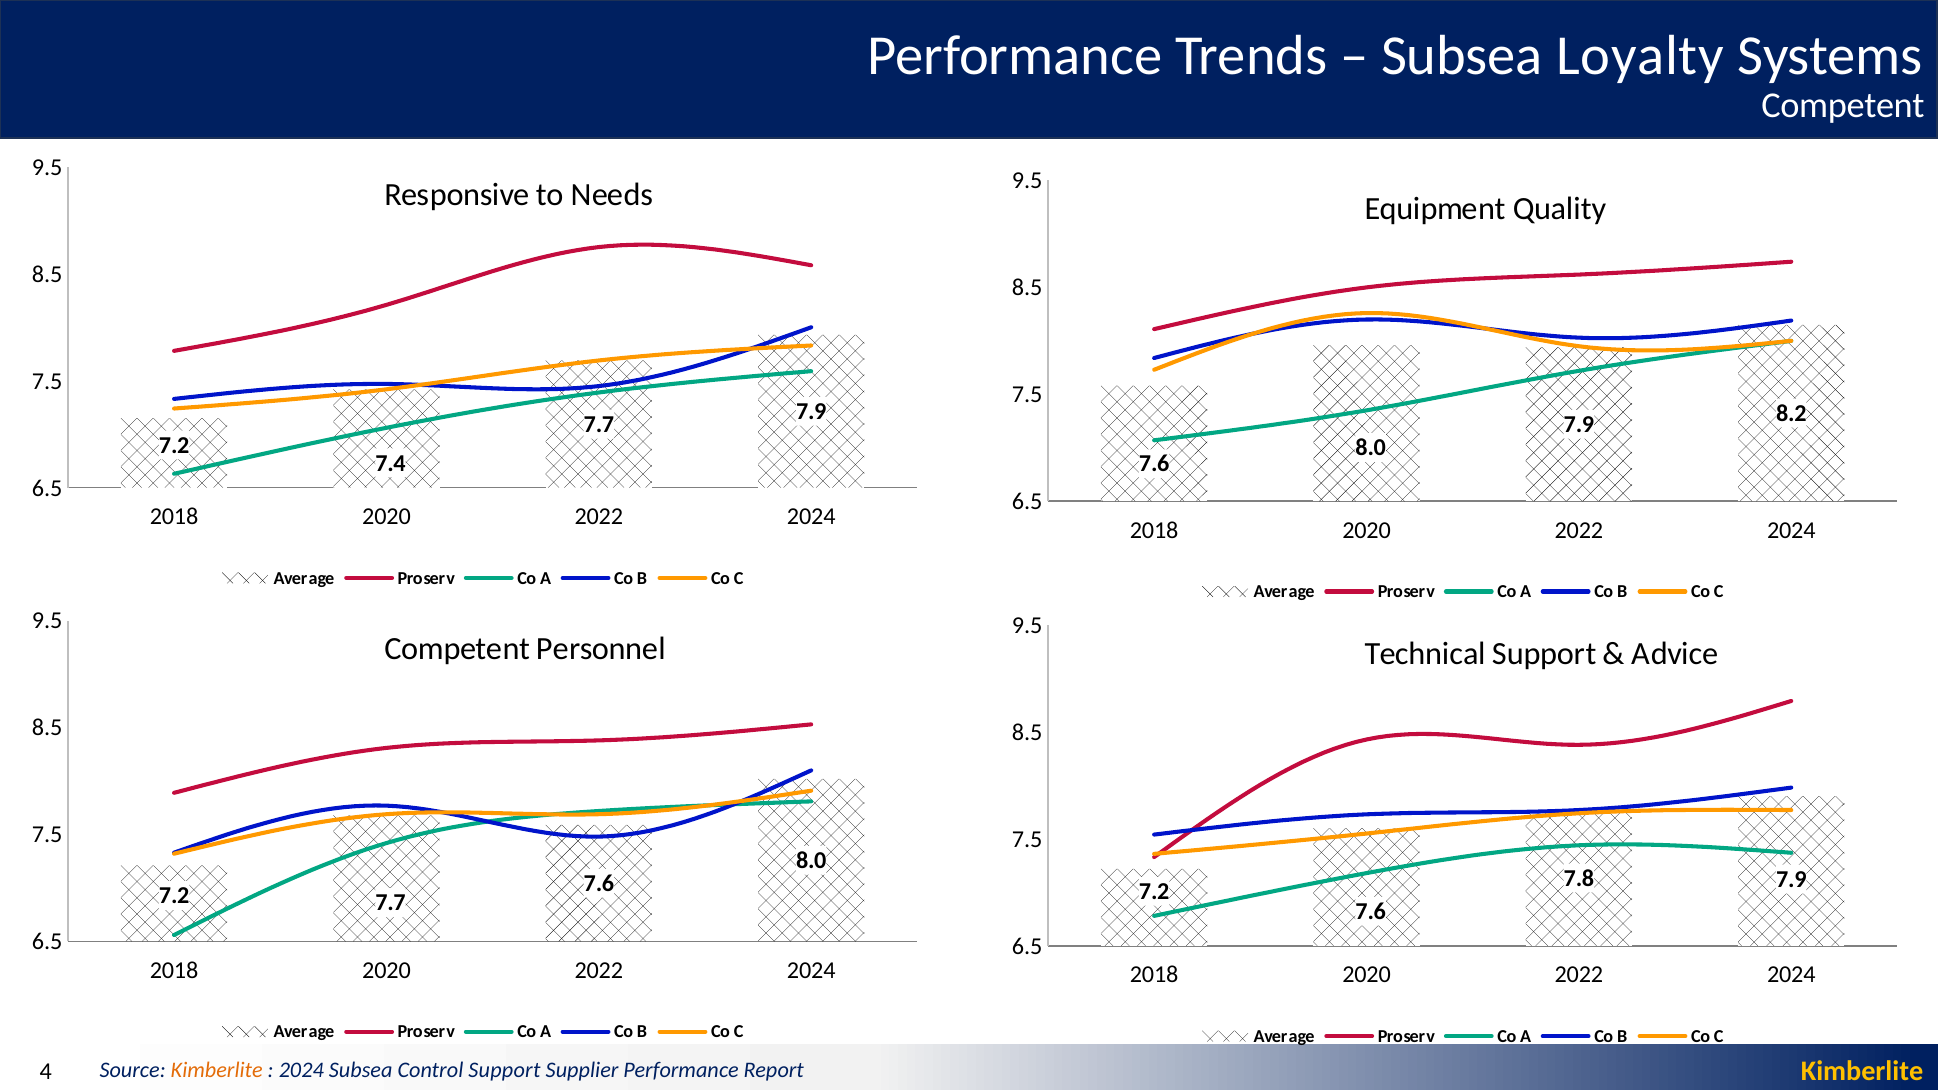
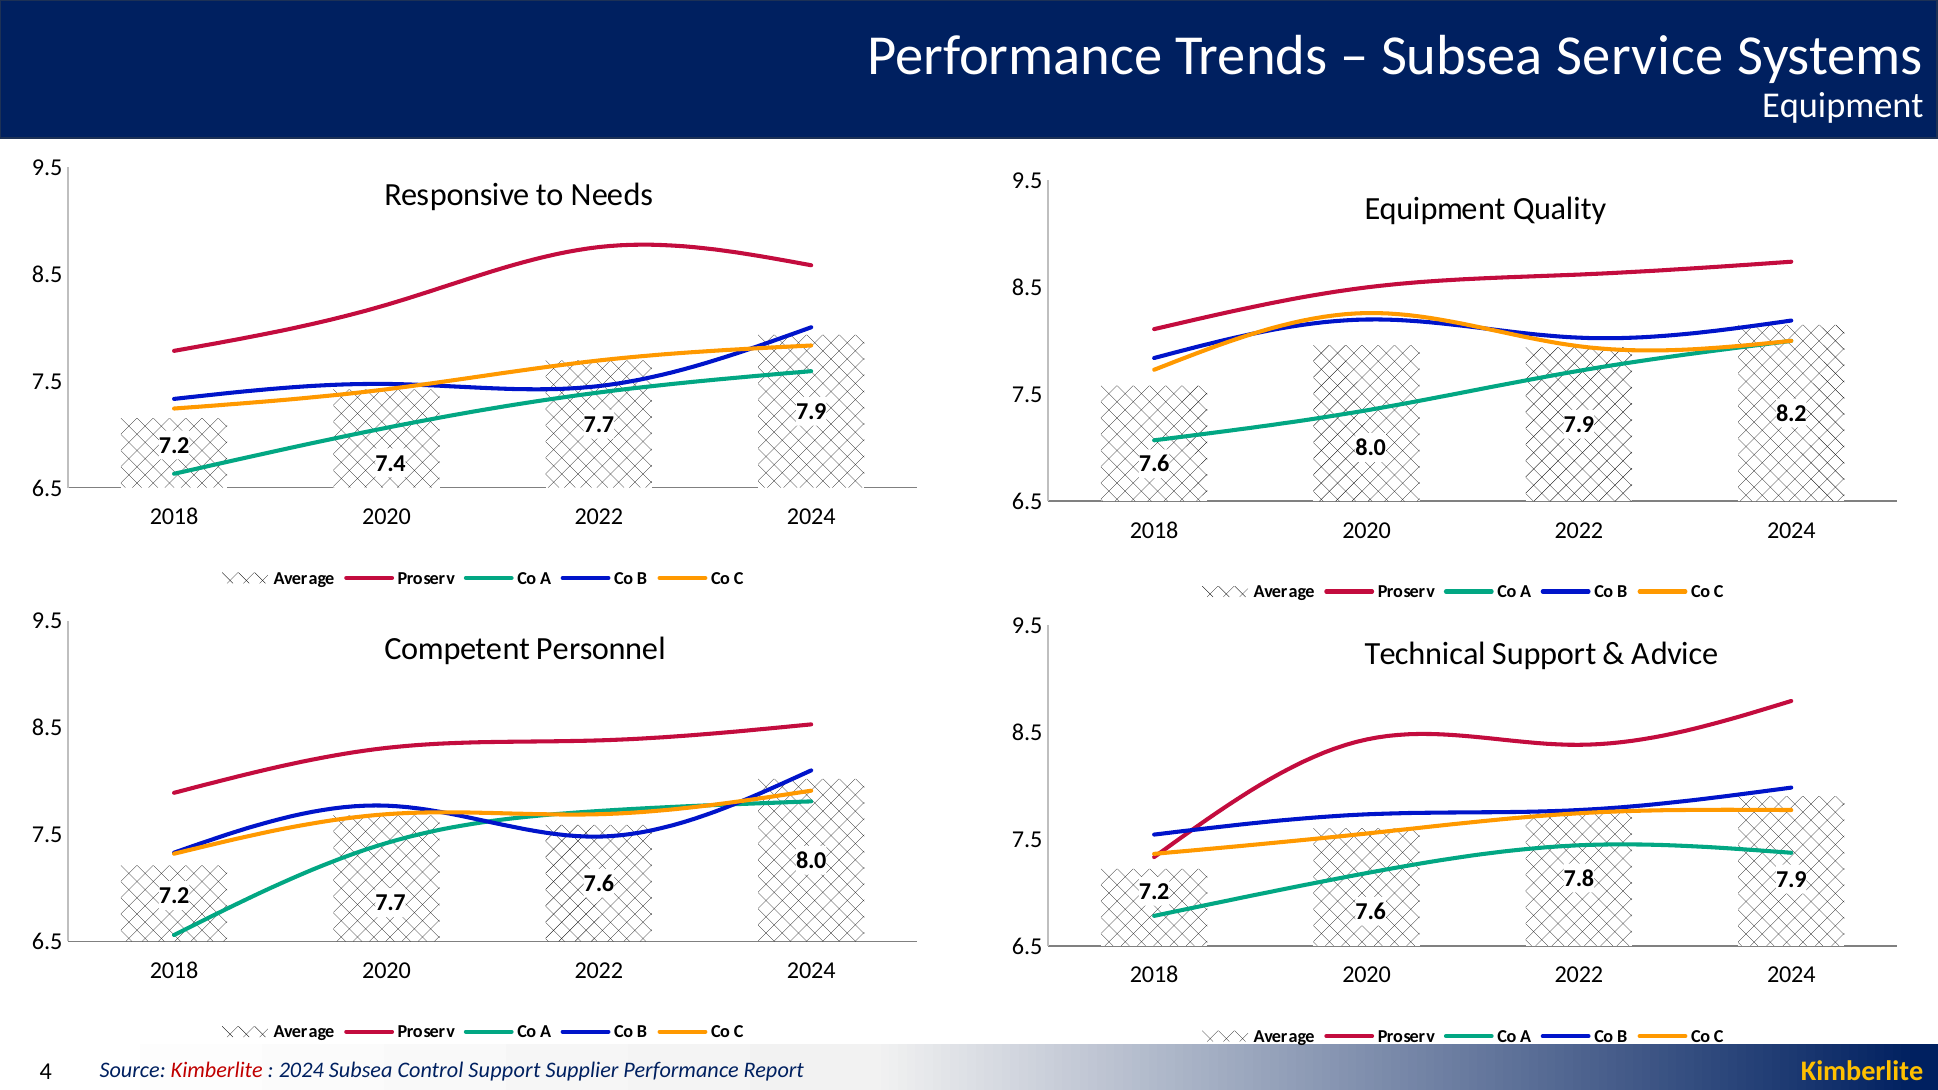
Loyalty: Loyalty -> Service (1640, 55)
Competent: Competent -> Equipment (1843, 106)
Kimberlite colour: orange -> red (217, 1070)
